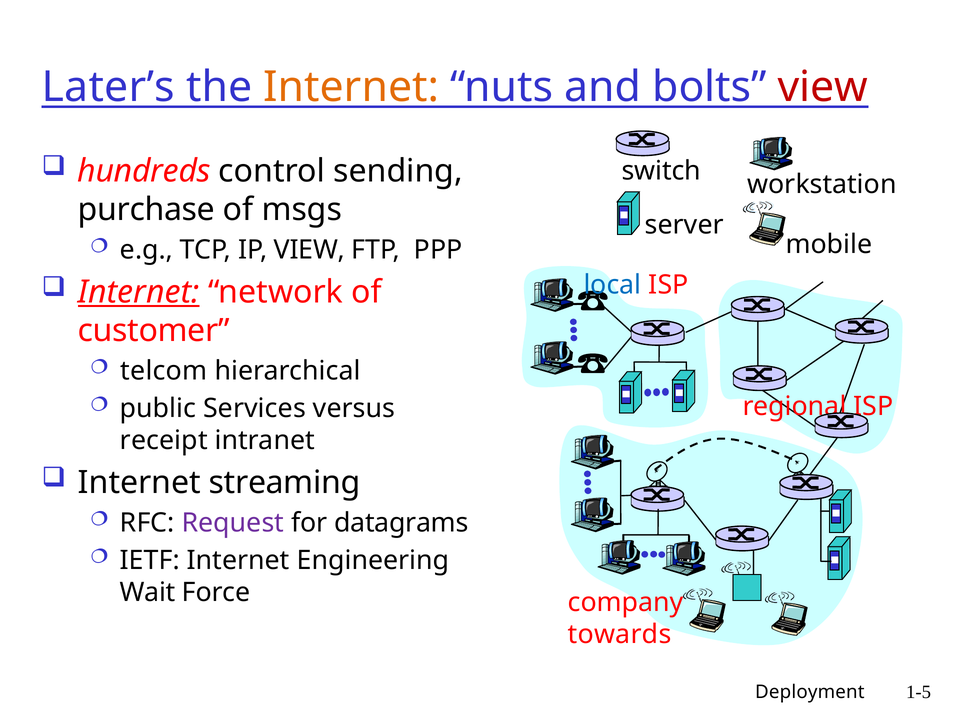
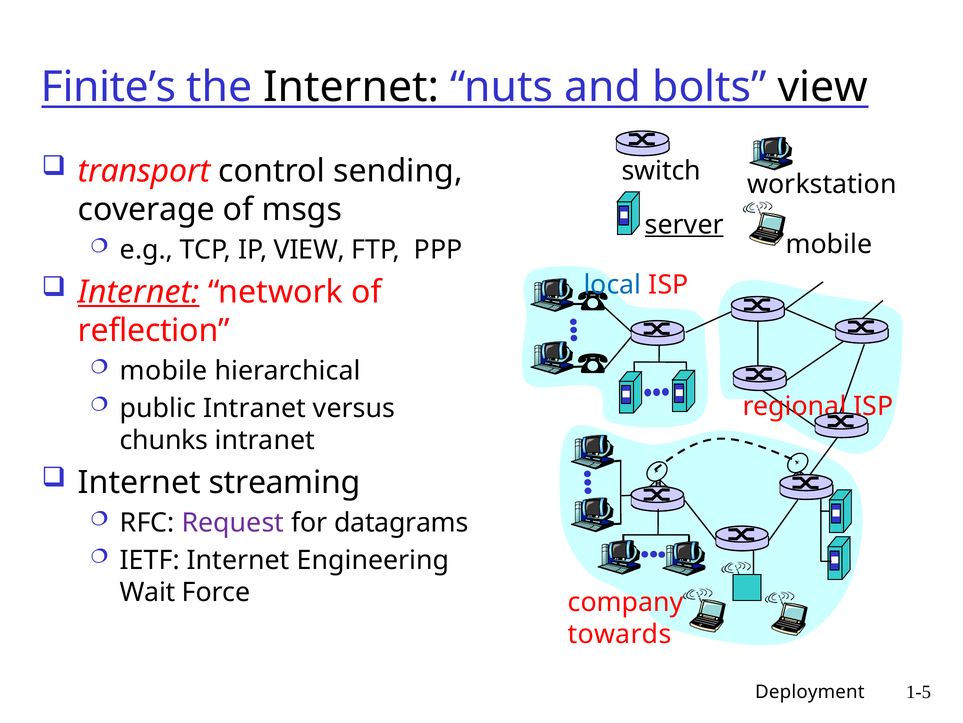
Later’s: Later’s -> Finite’s (109, 87)
Internet colour: orange -> black (351, 87)
view colour: red -> black (823, 87)
hundreds: hundreds -> transport (144, 171)
purchase: purchase -> coverage (146, 209)
server underline: none -> present (684, 225)
customer: customer -> reflection (154, 330)
telcom: telcom -> mobile (164, 370)
public Services: Services -> Intranet (255, 408)
receipt: receipt -> chunks (164, 440)
